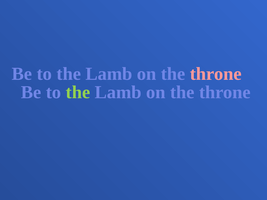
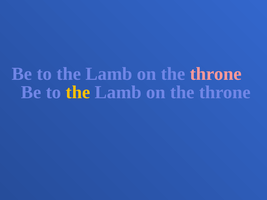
the colour: light green -> yellow (78, 92)
